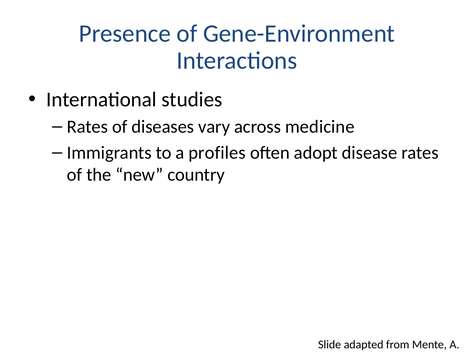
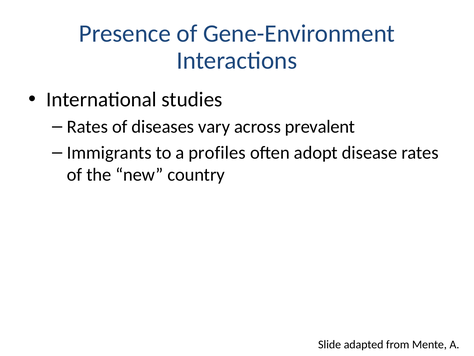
medicine: medicine -> prevalent (320, 127)
